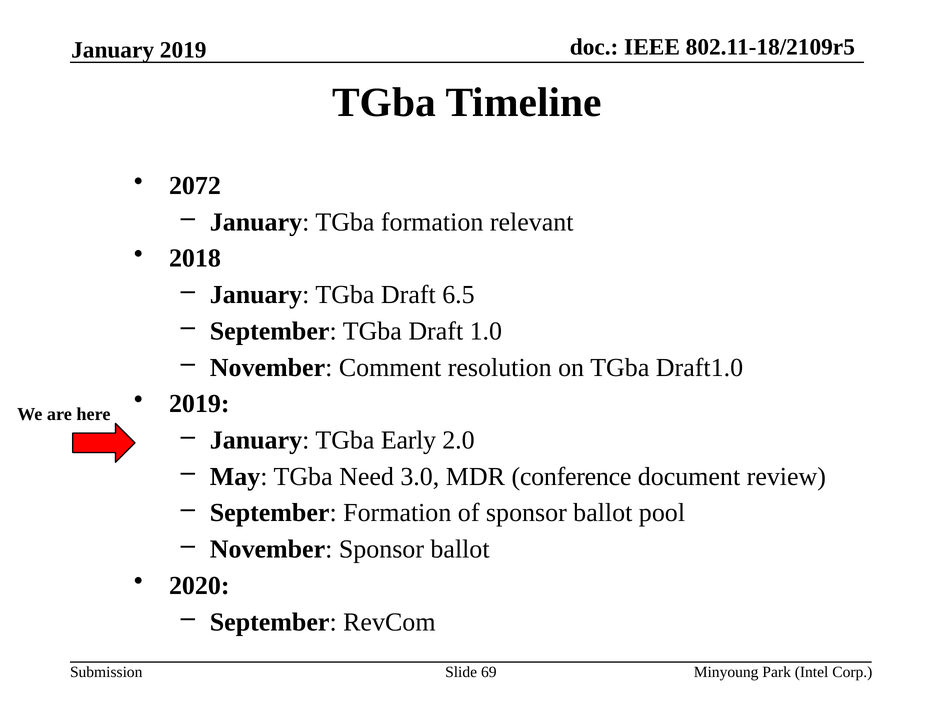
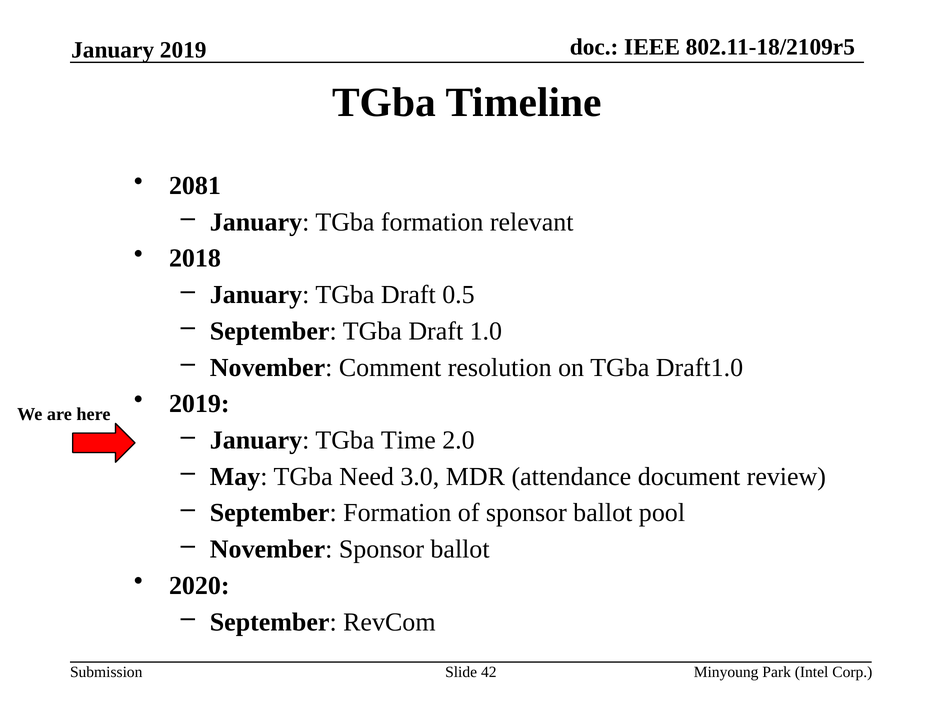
2072: 2072 -> 2081 (195, 186)
6.5: 6.5 -> 0.5 (458, 295)
Early: Early -> Time (408, 440)
conference: conference -> attendance (571, 476)
69: 69 -> 42 (489, 672)
